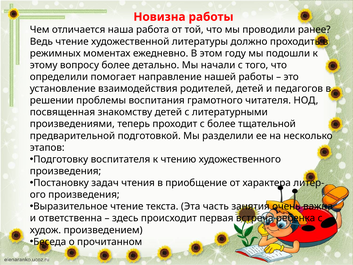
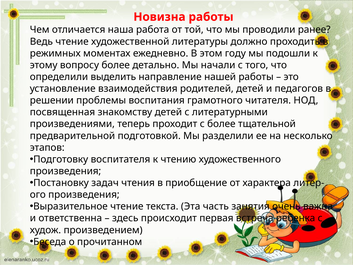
помогает: помогает -> выделить (113, 77)
